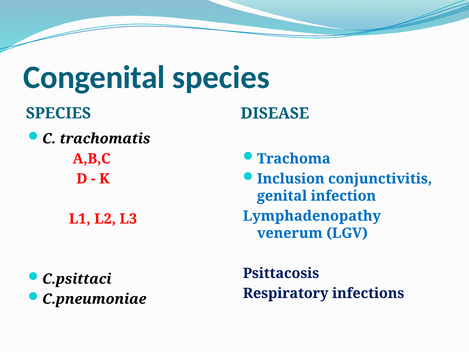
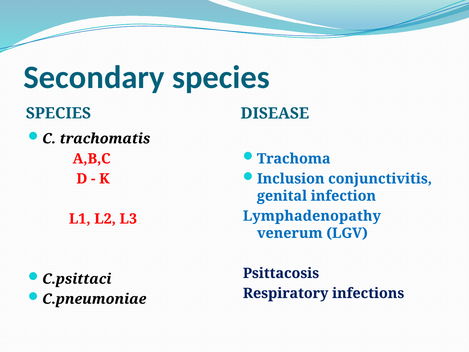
Congenital: Congenital -> Secondary (94, 77)
